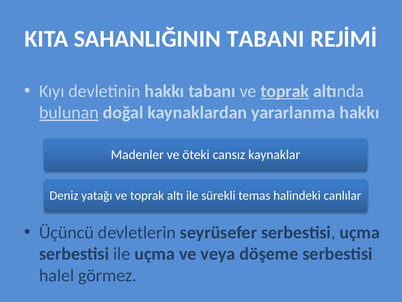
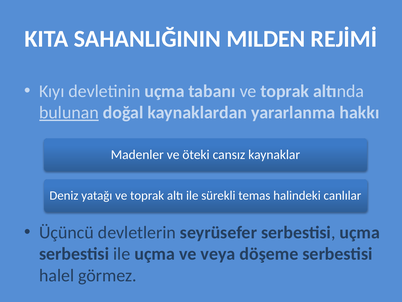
TABANI: TABANI -> MILDEN (266, 39)
devletinin hakkı: hakkı -> uçma (165, 91)
toprak underline: present -> none (285, 91)
